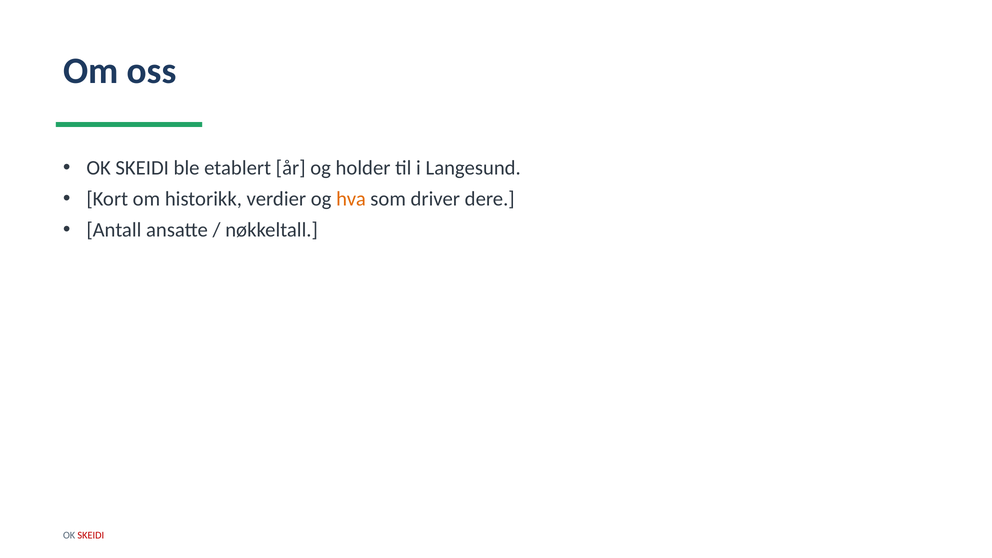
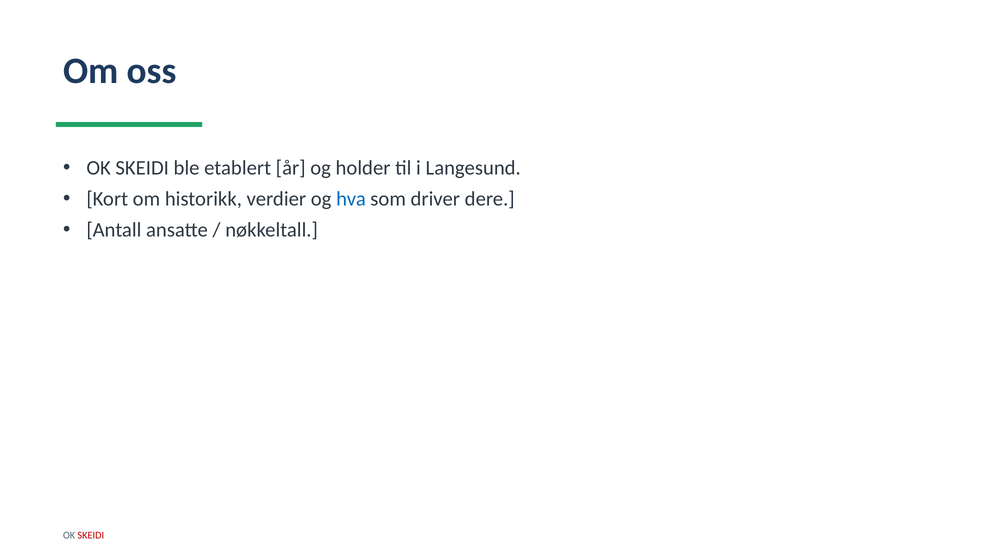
hva colour: orange -> blue (351, 199)
